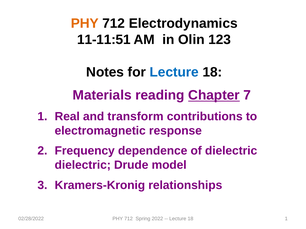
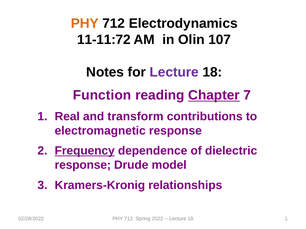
11-11:51: 11-11:51 -> 11-11:72 (104, 40)
123: 123 -> 107 (220, 40)
Lecture colour: blue -> purple (174, 72)
Materials: Materials -> Function (102, 95)
Frequency underline: none -> present (85, 151)
dielectric: dielectric -> response (83, 165)
